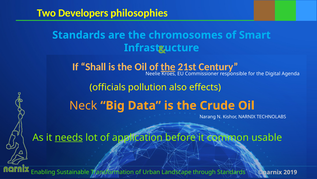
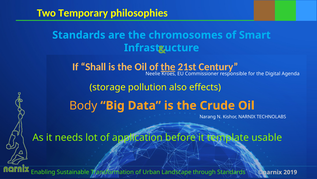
Developers: Developers -> Temporary (83, 13)
officials: officials -> storage (108, 87)
Neck: Neck -> Body (83, 105)
needs underline: present -> none (69, 137)
common: common -> template (228, 137)
